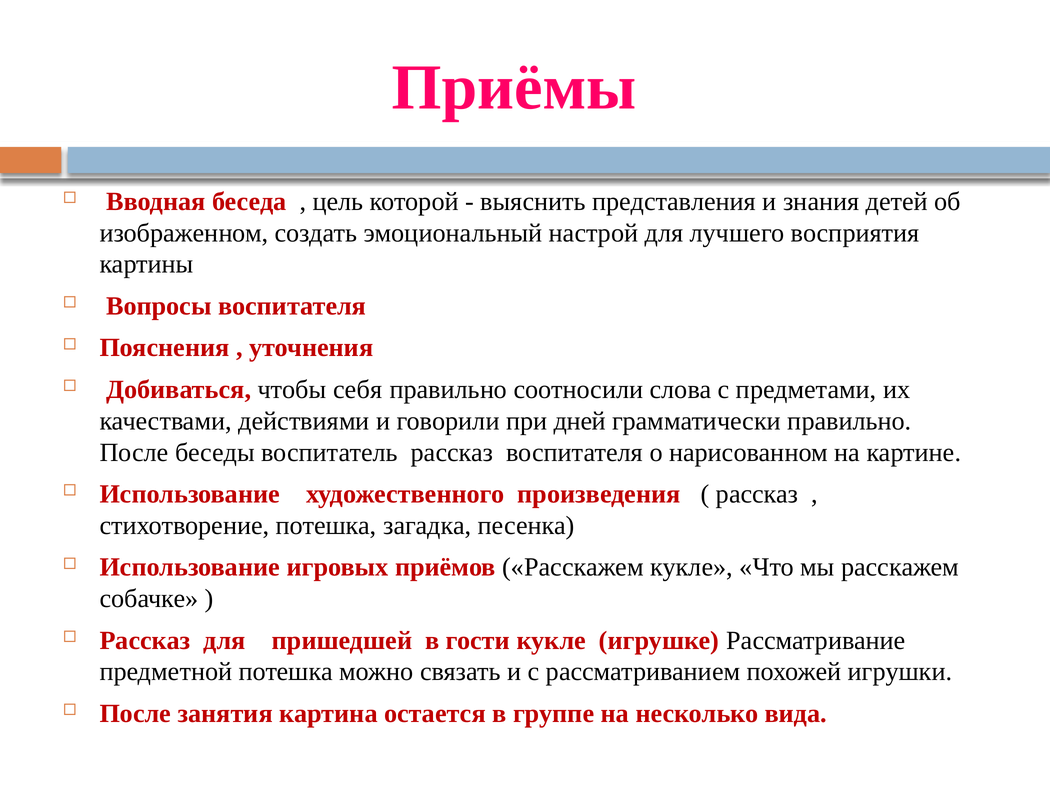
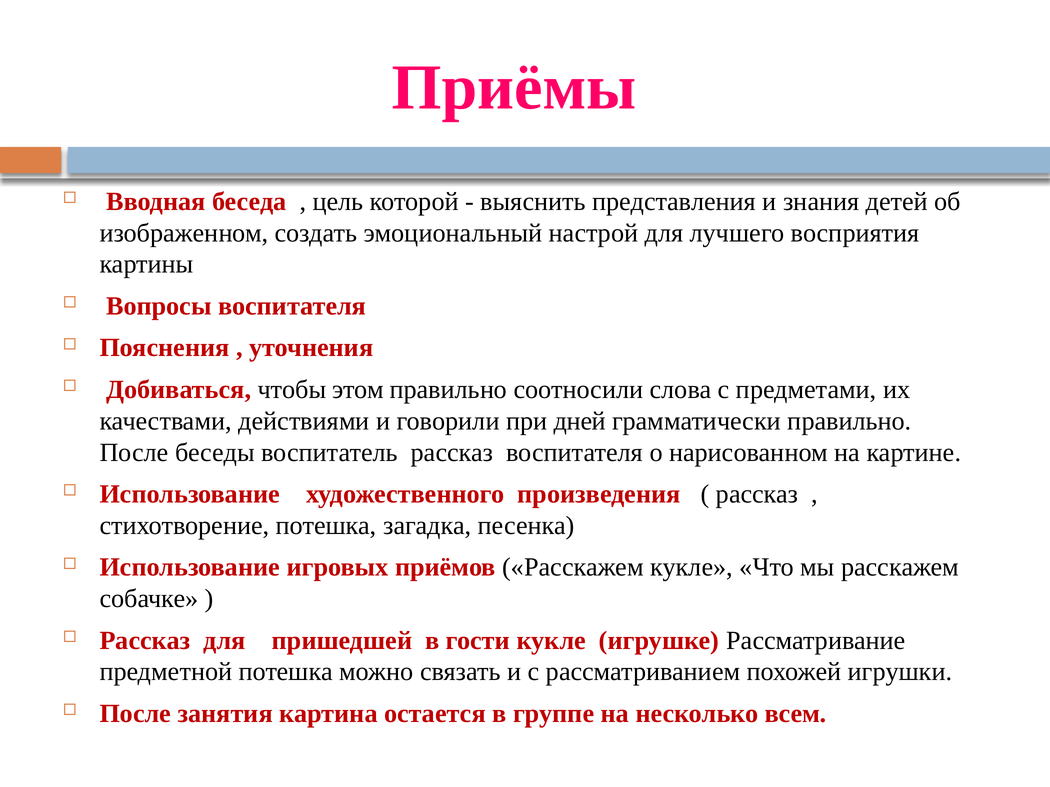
себя: себя -> этом (358, 390)
вида: вида -> всем (796, 714)
